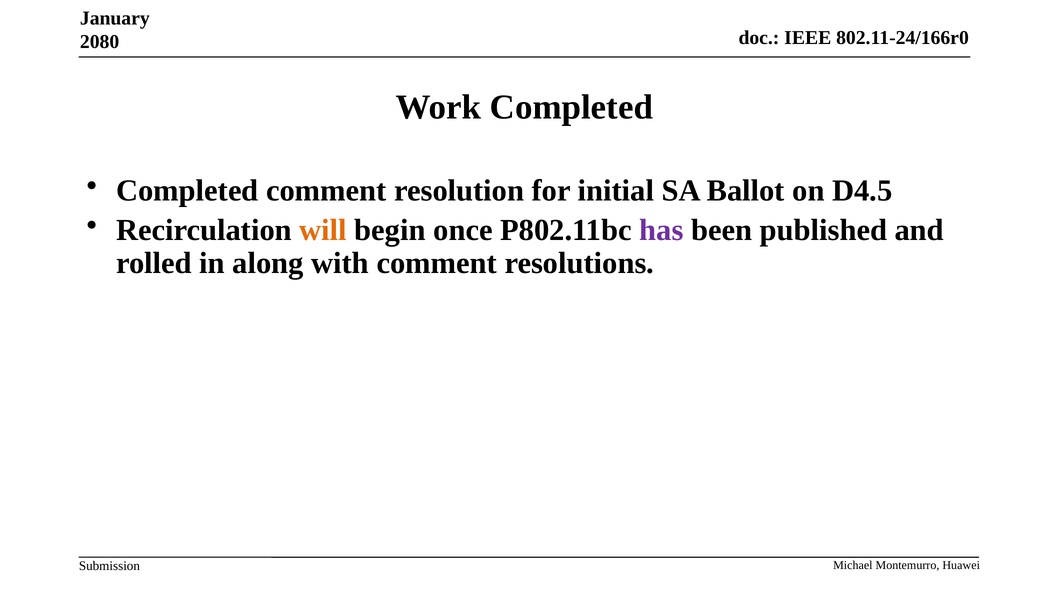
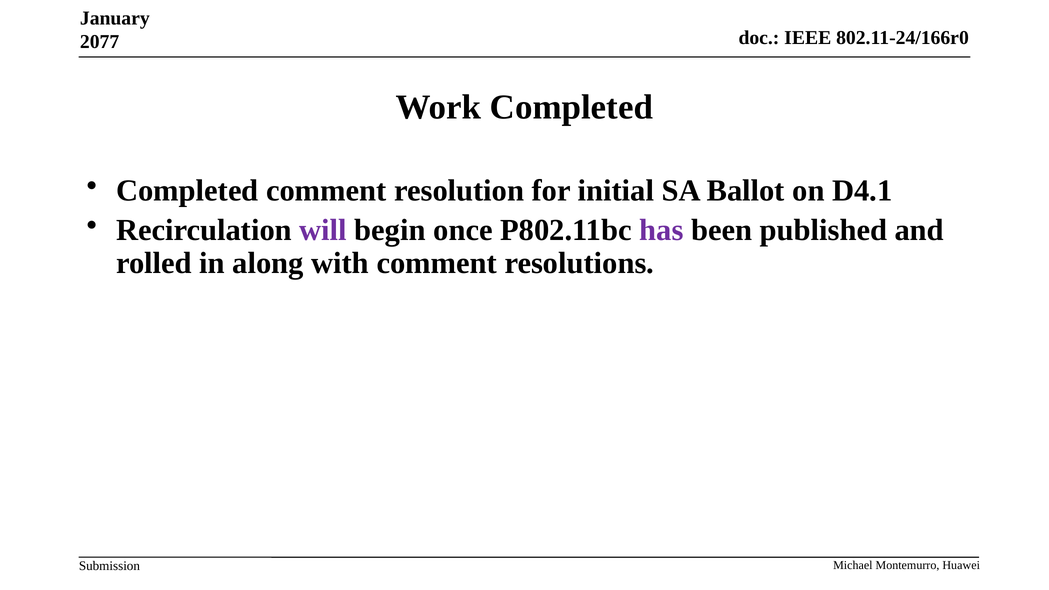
2080: 2080 -> 2077 (100, 42)
D4.5: D4.5 -> D4.1 (862, 191)
will colour: orange -> purple (323, 230)
